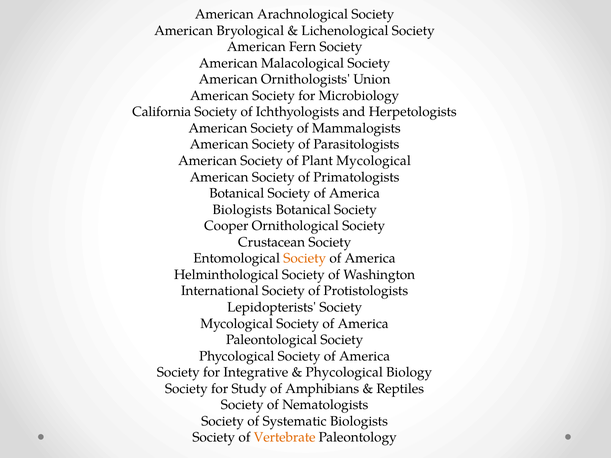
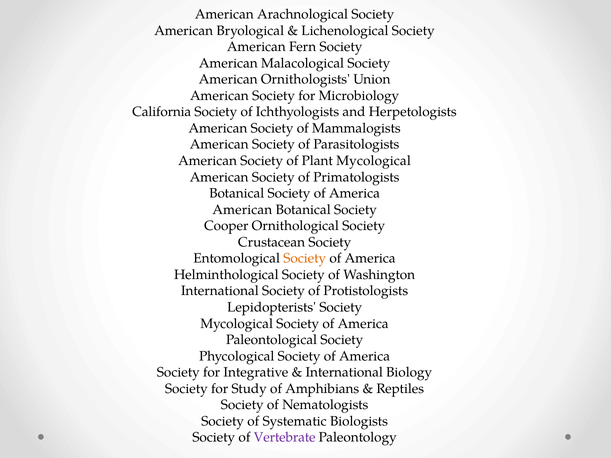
Biologists: Biologists -> American (242, 210)
Phycological: Phycological -> International (344, 373)
Vertebrate colour: orange -> purple (285, 438)
